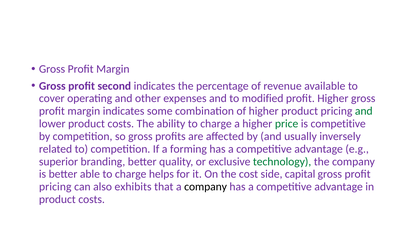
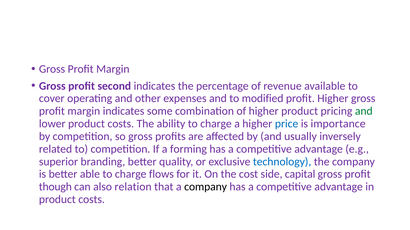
price colour: green -> blue (287, 124)
is competitive: competitive -> importance (338, 124)
technology colour: green -> blue (282, 162)
helps: helps -> flows (161, 175)
pricing: pricing -> though (55, 187)
exhibits: exhibits -> relation (133, 187)
